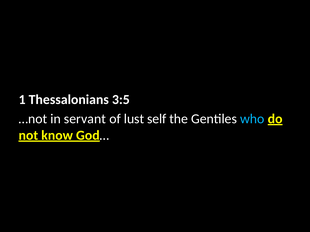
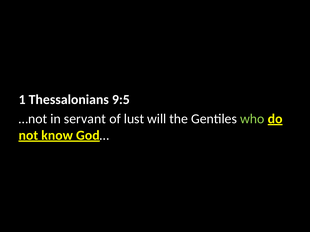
3:5: 3:5 -> 9:5 (121, 100)
self: self -> will (157, 119)
who colour: light blue -> light green (252, 119)
